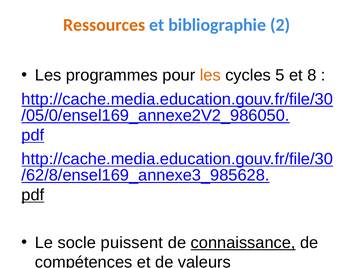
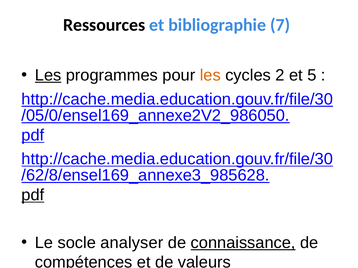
Ressources colour: orange -> black (104, 25)
2: 2 -> 7 (280, 25)
Les underline: none -> present (48, 75)
5: 5 -> 2 (280, 75)
8: 8 -> 5 (312, 75)
puissent: puissent -> analyser (132, 243)
